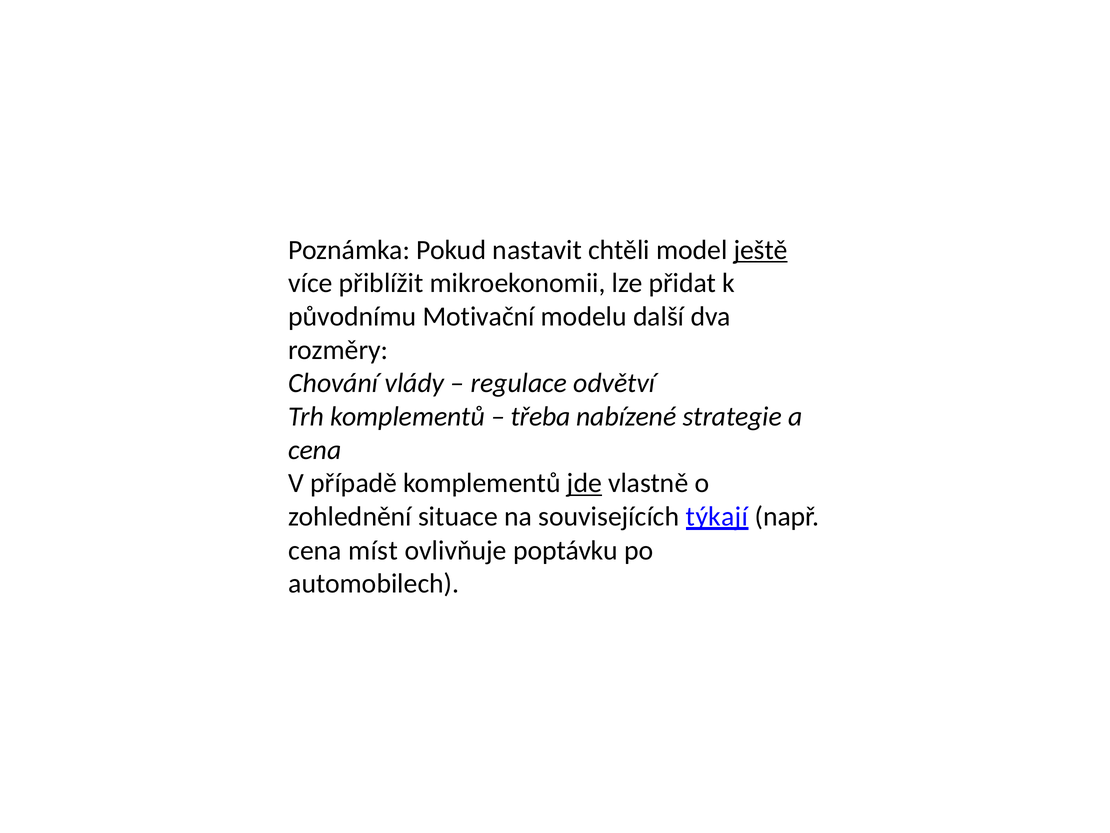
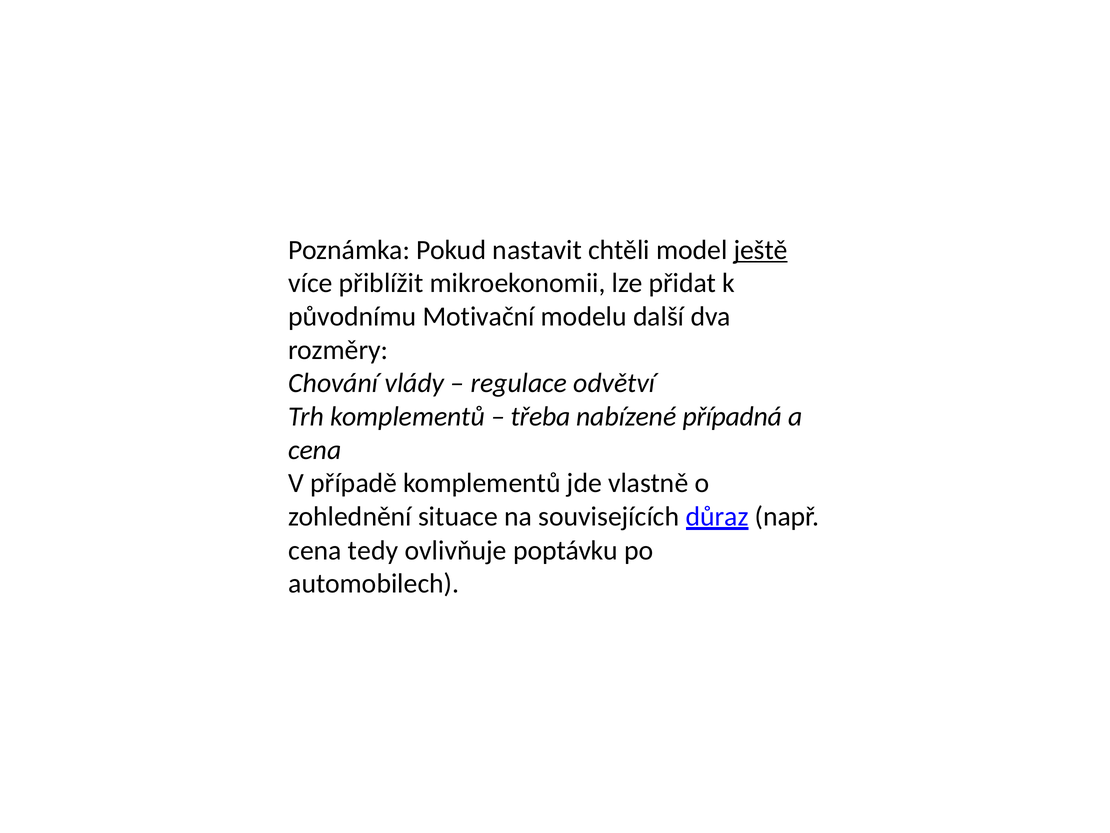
strategie: strategie -> případná (732, 416)
jde underline: present -> none (584, 483)
týkají: týkají -> důraz (717, 516)
míst: míst -> tedy (373, 550)
